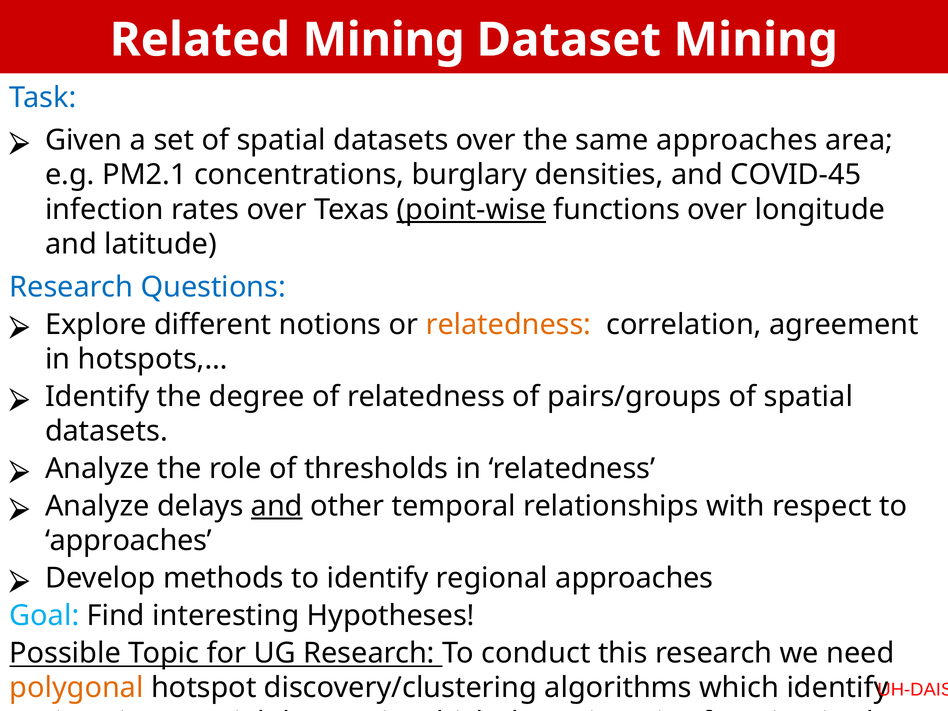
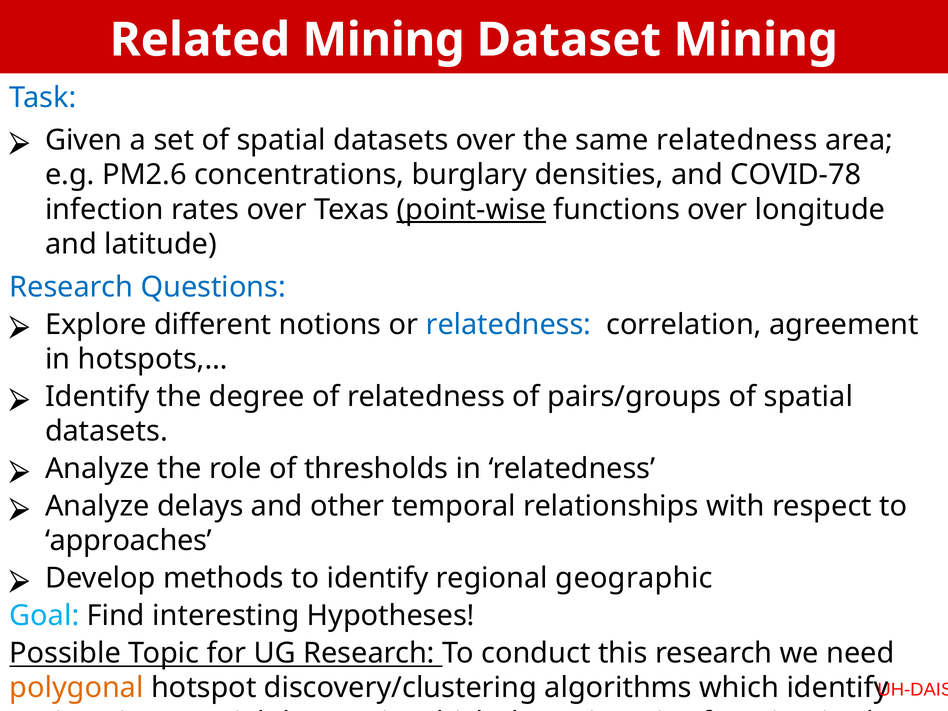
same approaches: approaches -> relatedness (737, 140)
PM2.1: PM2.1 -> PM2.6 (144, 175)
COVID-45: COVID-45 -> COVID-78 (796, 175)
relatedness colour: orange -> blue (508, 324)
and underline: present -> none (277, 506)
regional approaches: approaches -> geographic (634, 578)
